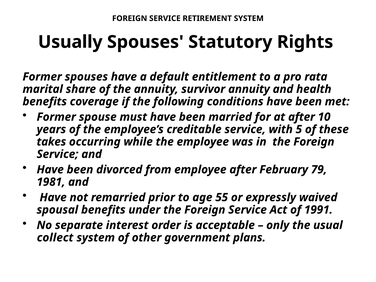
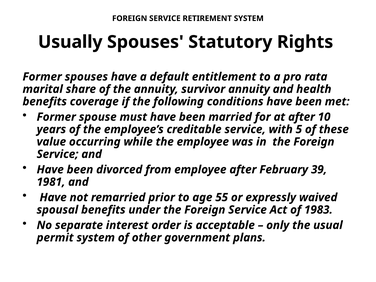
takes: takes -> value (51, 142)
79: 79 -> 39 (319, 170)
1991: 1991 -> 1983 (318, 210)
collect: collect -> permit (55, 238)
